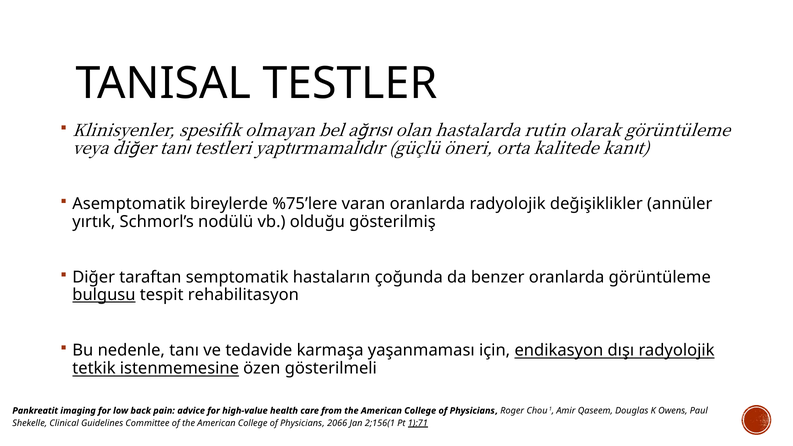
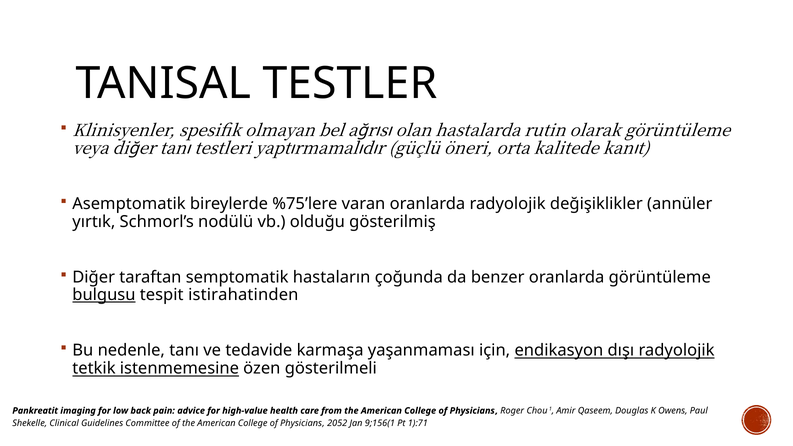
rehabilitasyon: rehabilitasyon -> istirahatinden (243, 295)
2066: 2066 -> 2052 (337, 423)
2;156(1: 2;156(1 -> 9;156(1 (380, 423)
1):71 underline: present -> none (418, 423)
